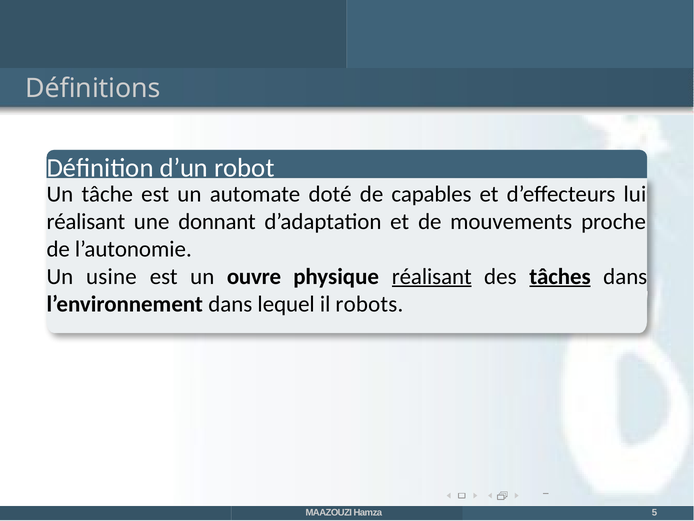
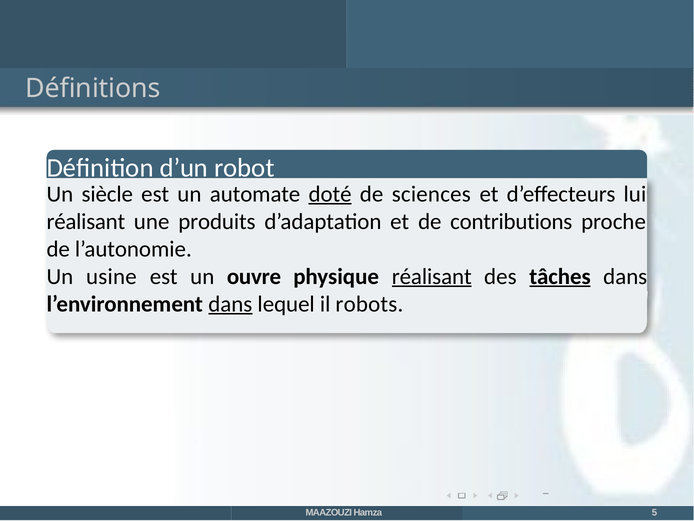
tâche: tâche -> siècle (107, 194)
doté underline: none -> present (330, 194)
capables: capables -> sciences (431, 194)
donnant: donnant -> produits (217, 221)
mouvements: mouvements -> contributions (511, 221)
dans underline: none -> present (230, 304)
